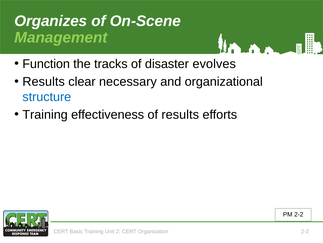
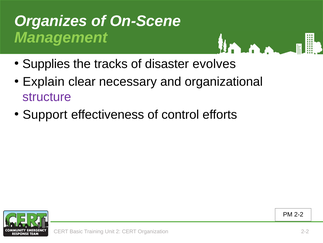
Function: Function -> Supplies (46, 64)
Results: Results -> Explain (44, 82)
structure colour: blue -> purple (47, 97)
Training: Training -> Support (45, 114)
of results: results -> control (180, 114)
